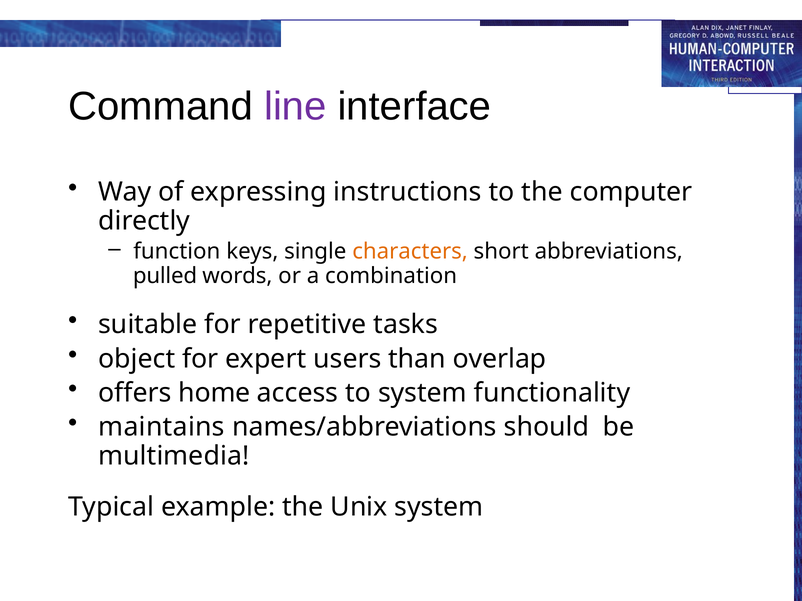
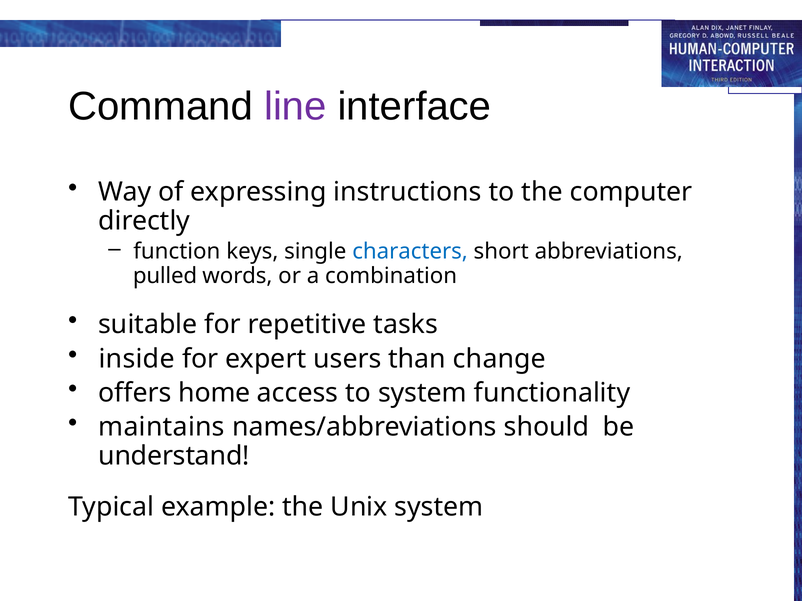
characters colour: orange -> blue (410, 252)
object: object -> inside (137, 359)
overlap: overlap -> change (500, 359)
multimedia: multimedia -> understand (174, 456)
